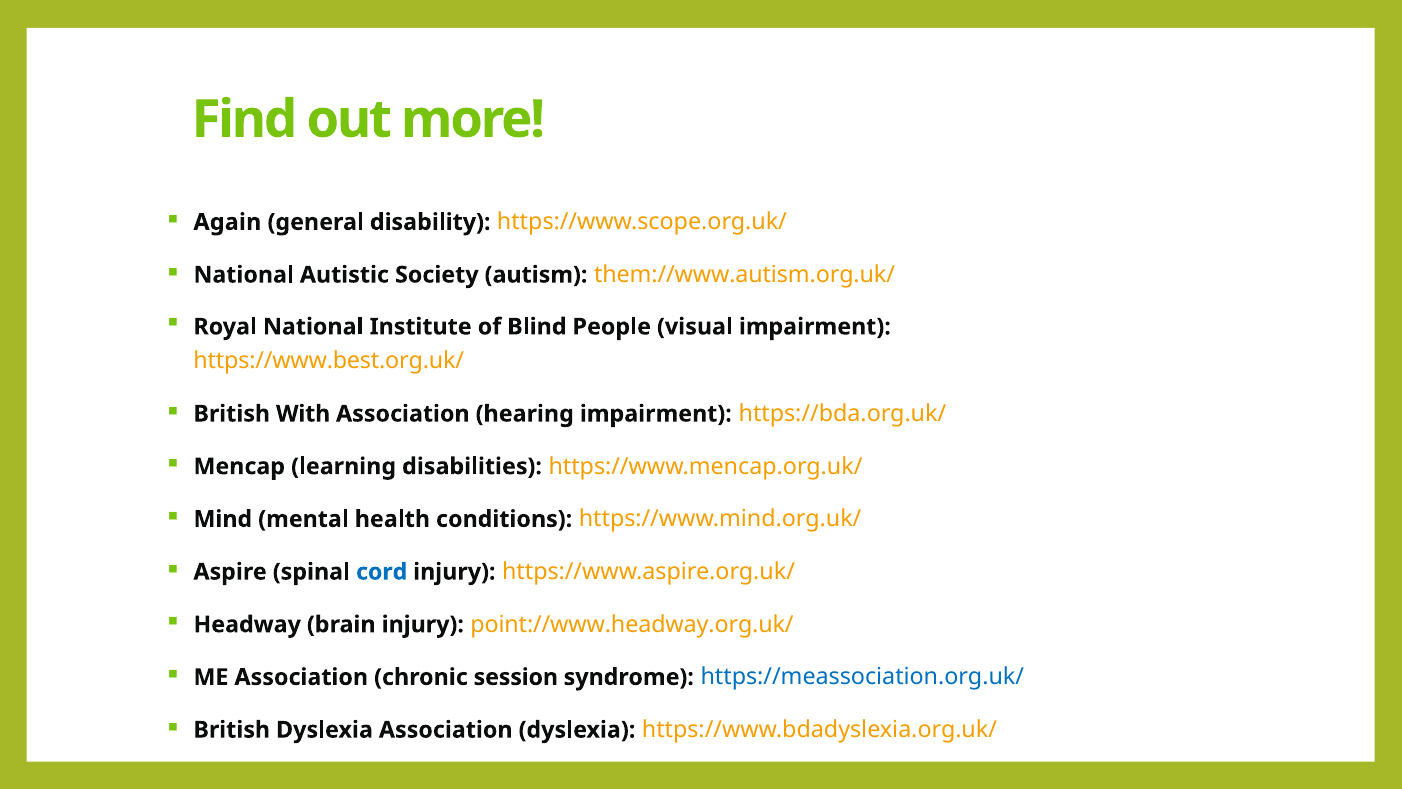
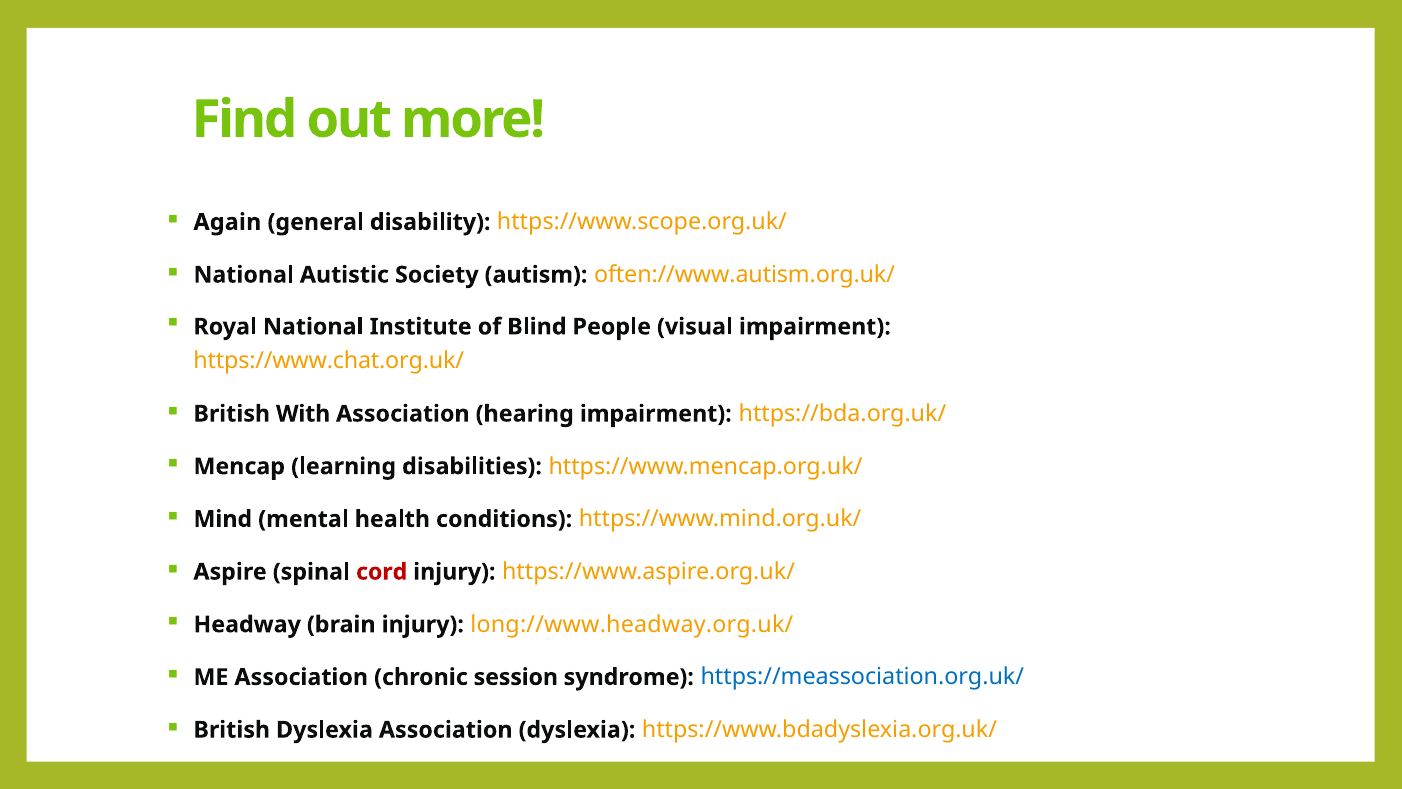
them://www.autism.org.uk/: them://www.autism.org.uk/ -> often://www.autism.org.uk/ (745, 275)
https://www.best.org.uk/: https://www.best.org.uk/ -> https://www.chat.org.uk/ (329, 361)
cord colour: blue -> red (382, 572)
point://www.headway.org.uk/: point://www.headway.org.uk/ -> long://www.headway.org.uk/ (632, 624)
